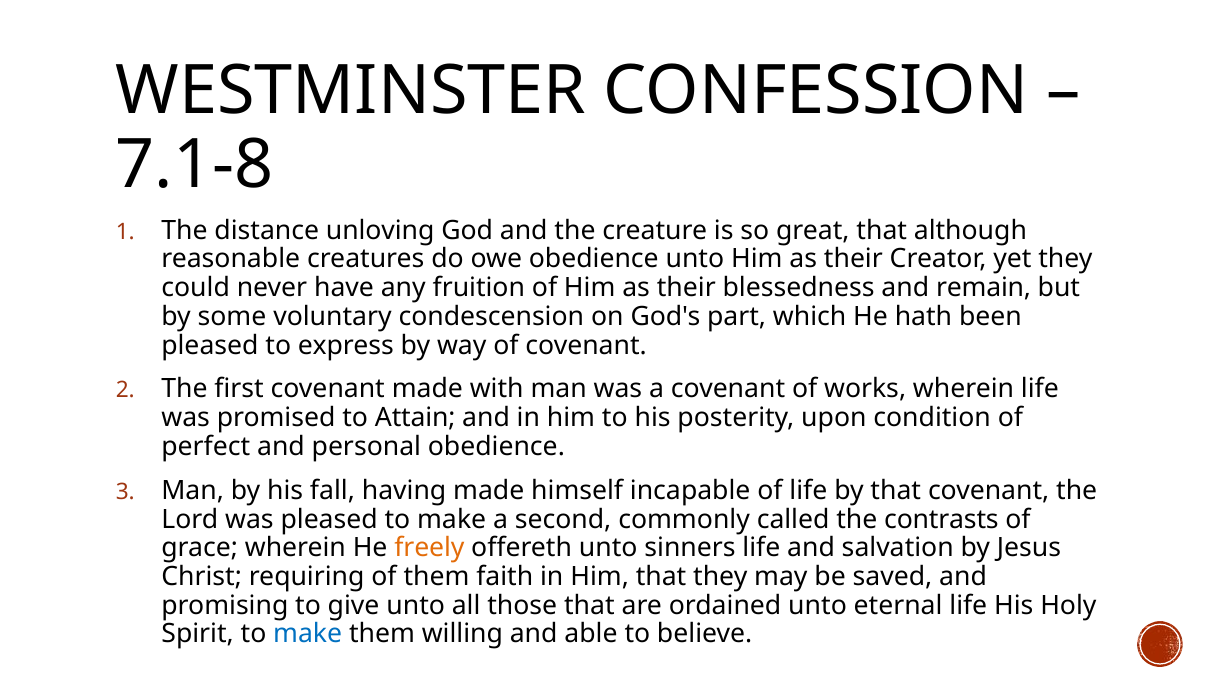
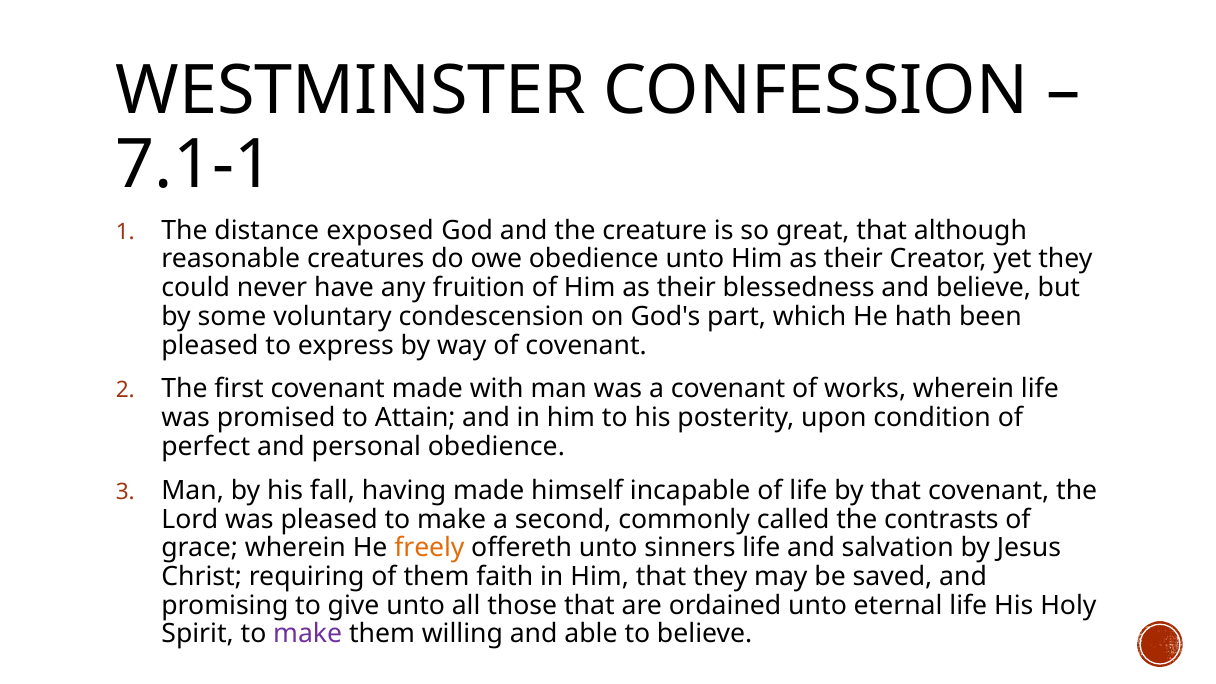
7.1-8: 7.1-8 -> 7.1-1 (195, 165)
unloving: unloving -> exposed (380, 230)
and remain: remain -> believe (984, 288)
make colour: blue -> purple (308, 634)
